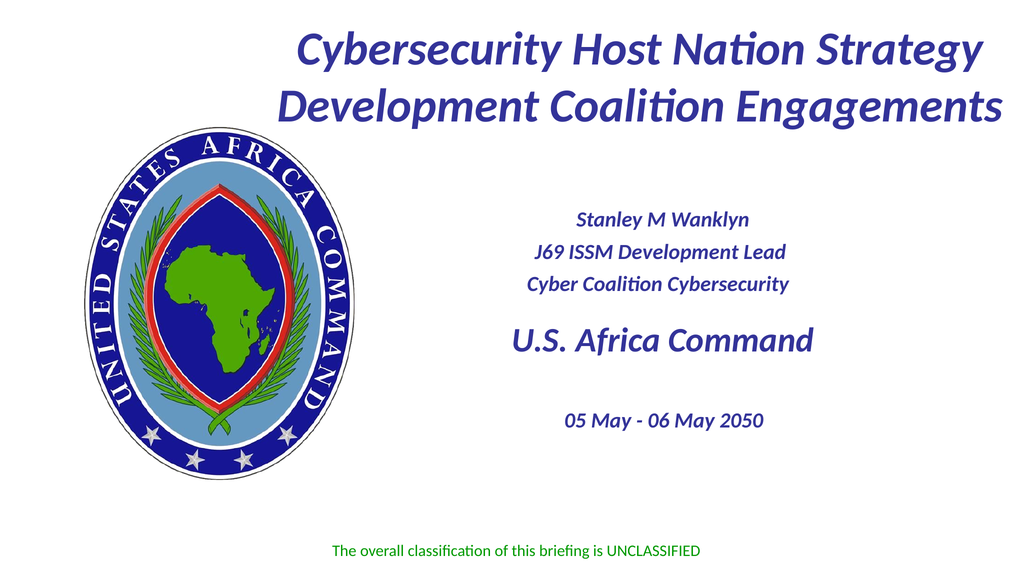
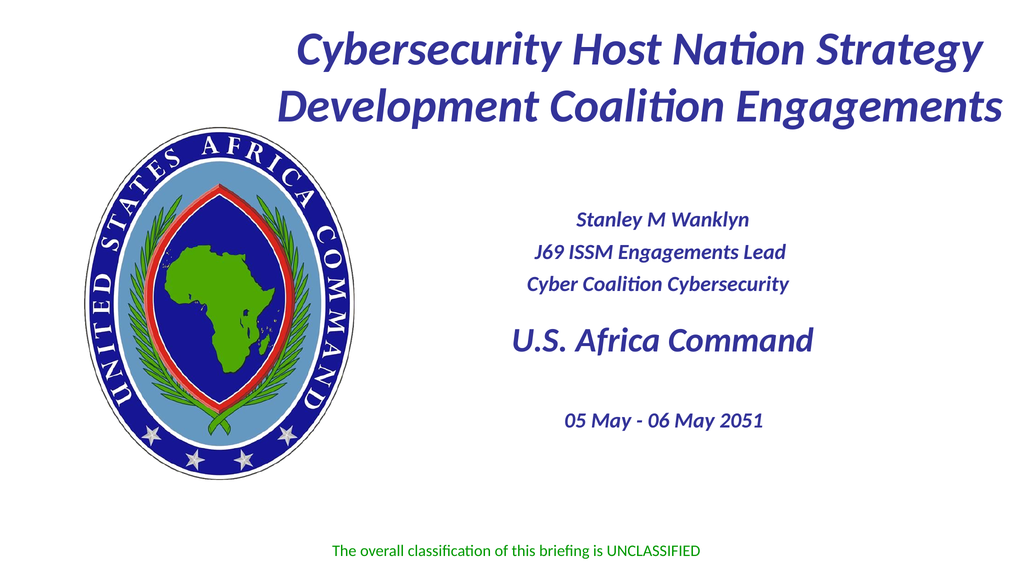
ISSM Development: Development -> Engagements (678, 252)
2050: 2050 -> 2051 (741, 421)
